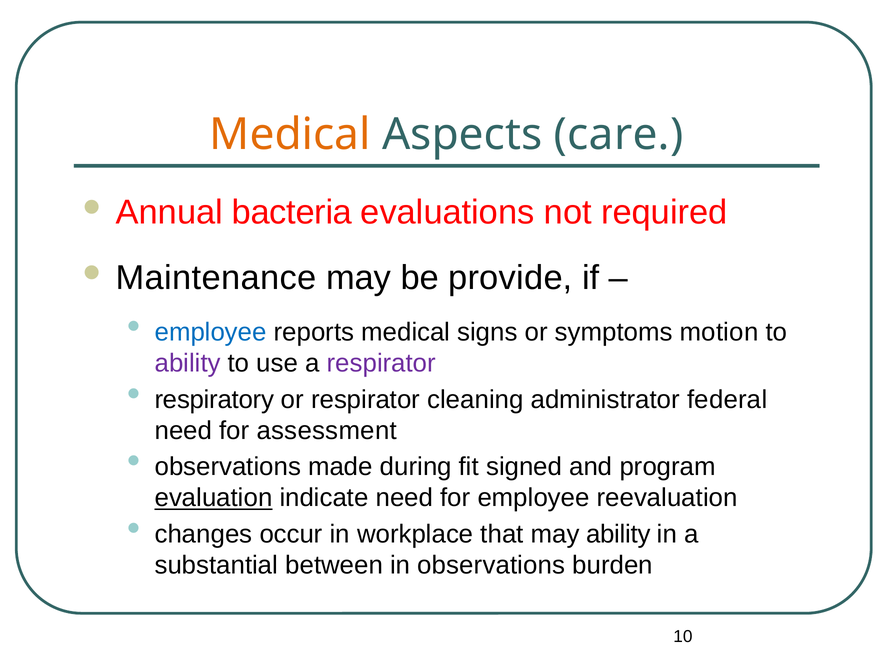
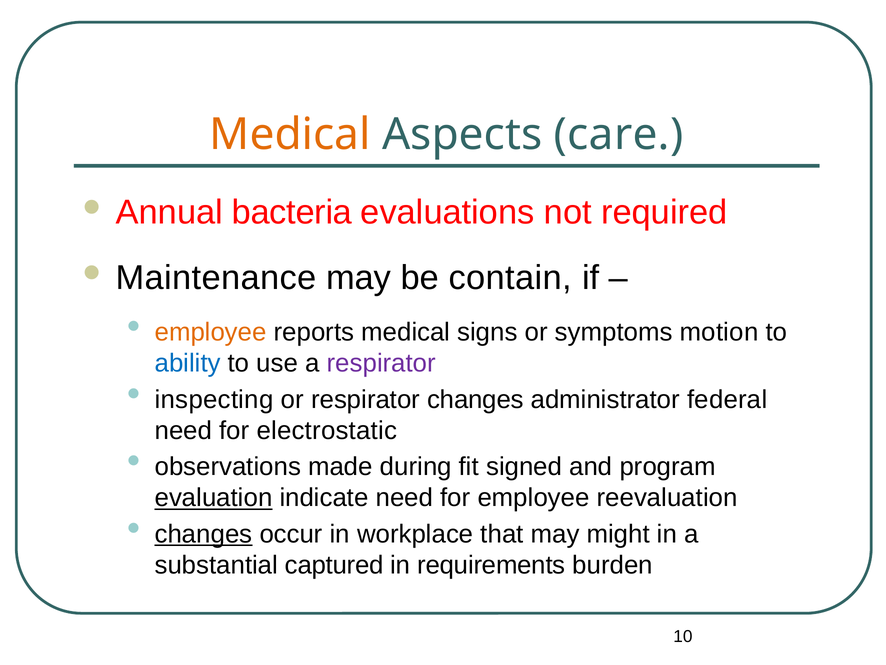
provide: provide -> contain (510, 278)
employee colour: blue -> orange (211, 332)
ability colour: purple -> blue (188, 363)
respiratory: respiratory -> inspecting (214, 399)
respirator cleaning: cleaning -> changes (475, 399)
assessment: assessment -> electrostatic (327, 430)
changes underline: none -> present (204, 534)
may ability: ability -> might (618, 534)
between: between -> captured (334, 565)
in observations: observations -> requirements (491, 565)
